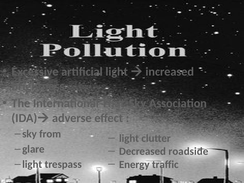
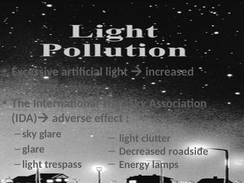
sky from: from -> glare (50, 134)
traffic: traffic -> lamps (165, 164)
